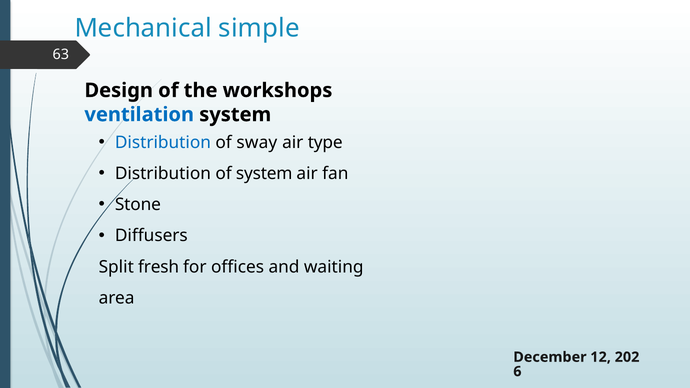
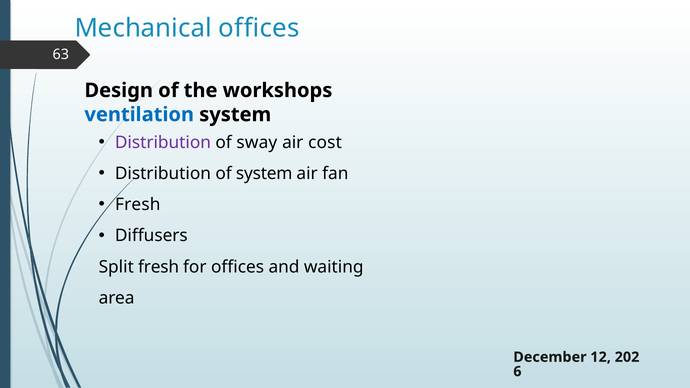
Mechanical simple: simple -> offices (259, 28)
Distribution colour: blue -> purple (163, 143)
type: type -> cost (325, 143)
Stone: Stone -> Fresh (138, 205)
